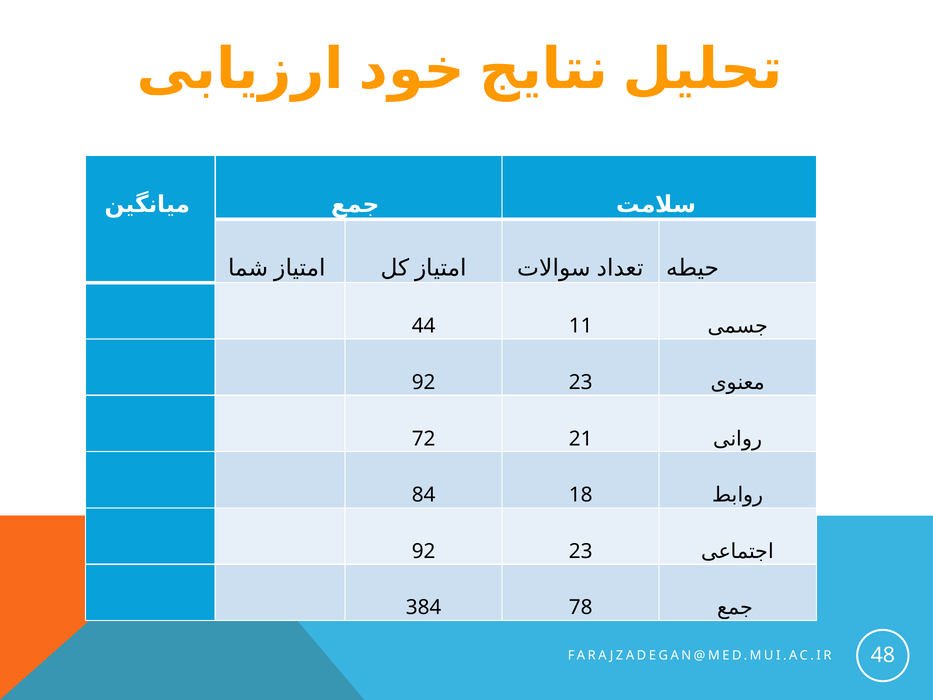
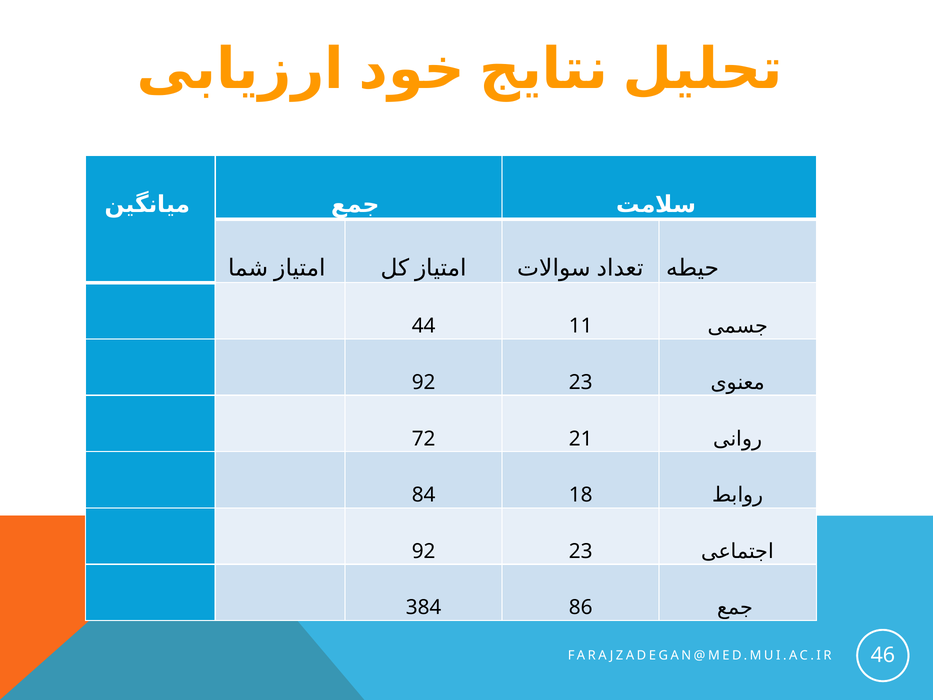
78: 78 -> 86 (581, 607)
48: 48 -> 46 (883, 655)
